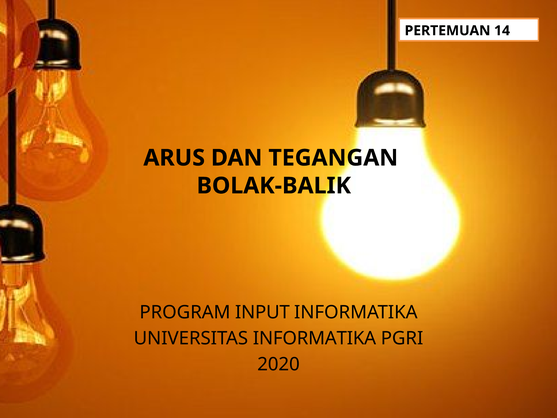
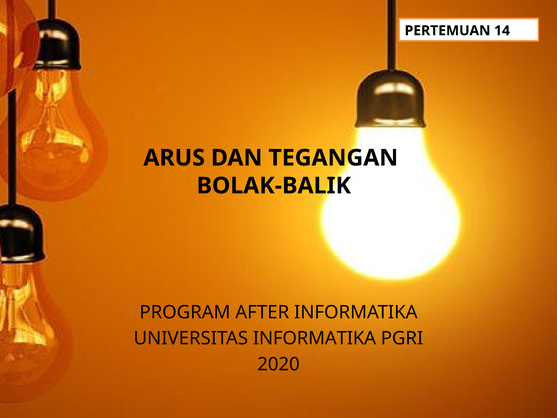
INPUT: INPUT -> AFTER (262, 312)
